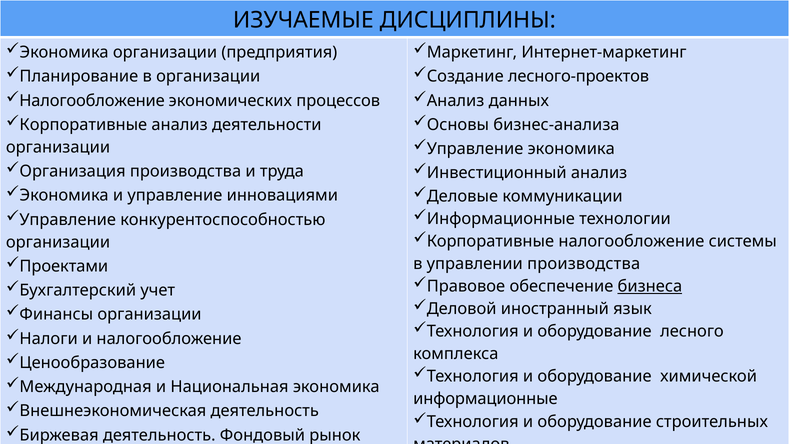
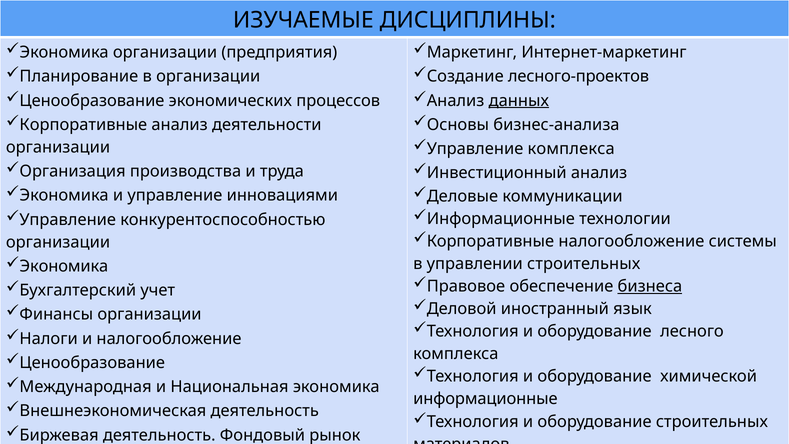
Налогообложение: Налогообложение -> Ценообразование (92, 101)
данных underline: none -> present (519, 101)
Управление экономика: экономика -> комплекса (571, 149)
Проектами: Проектами -> Экономика (64, 266)
управлении производства: производства -> строительных (584, 264)
